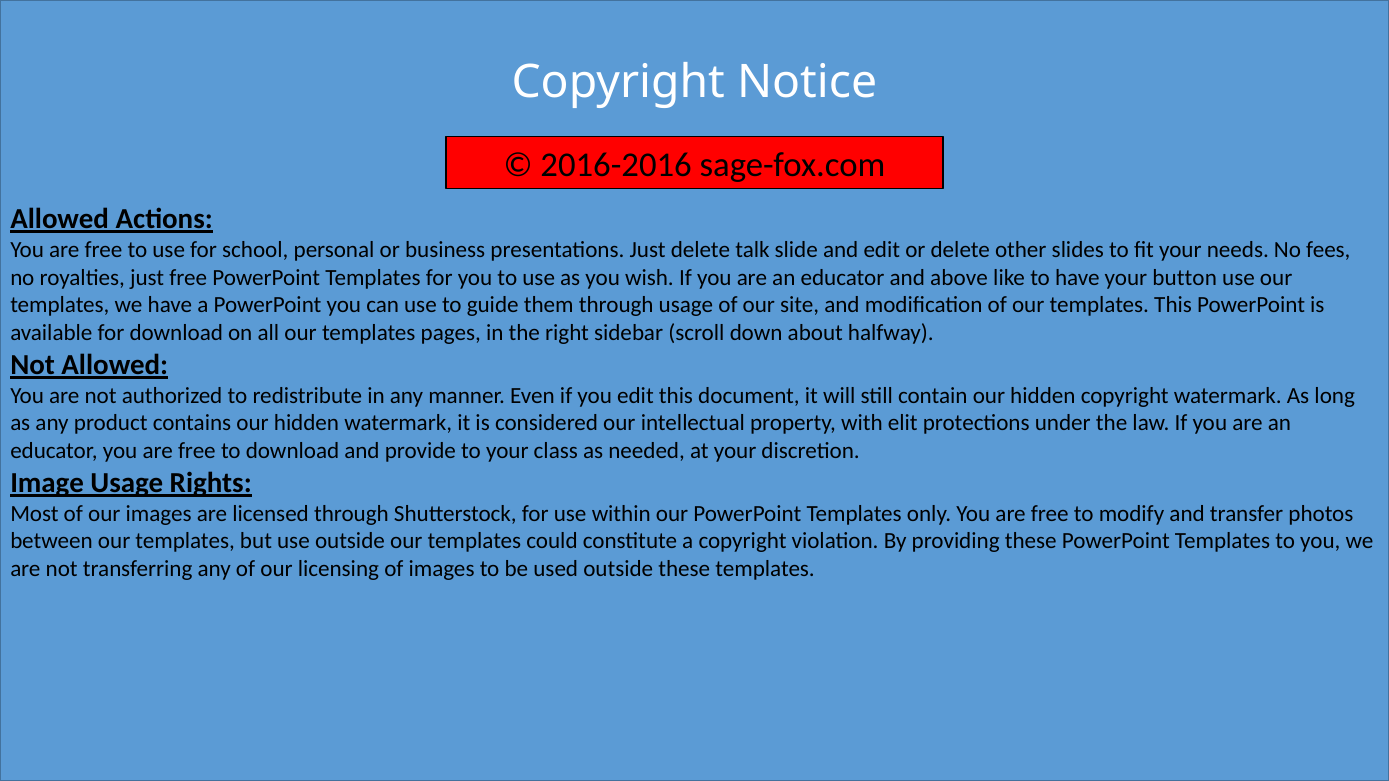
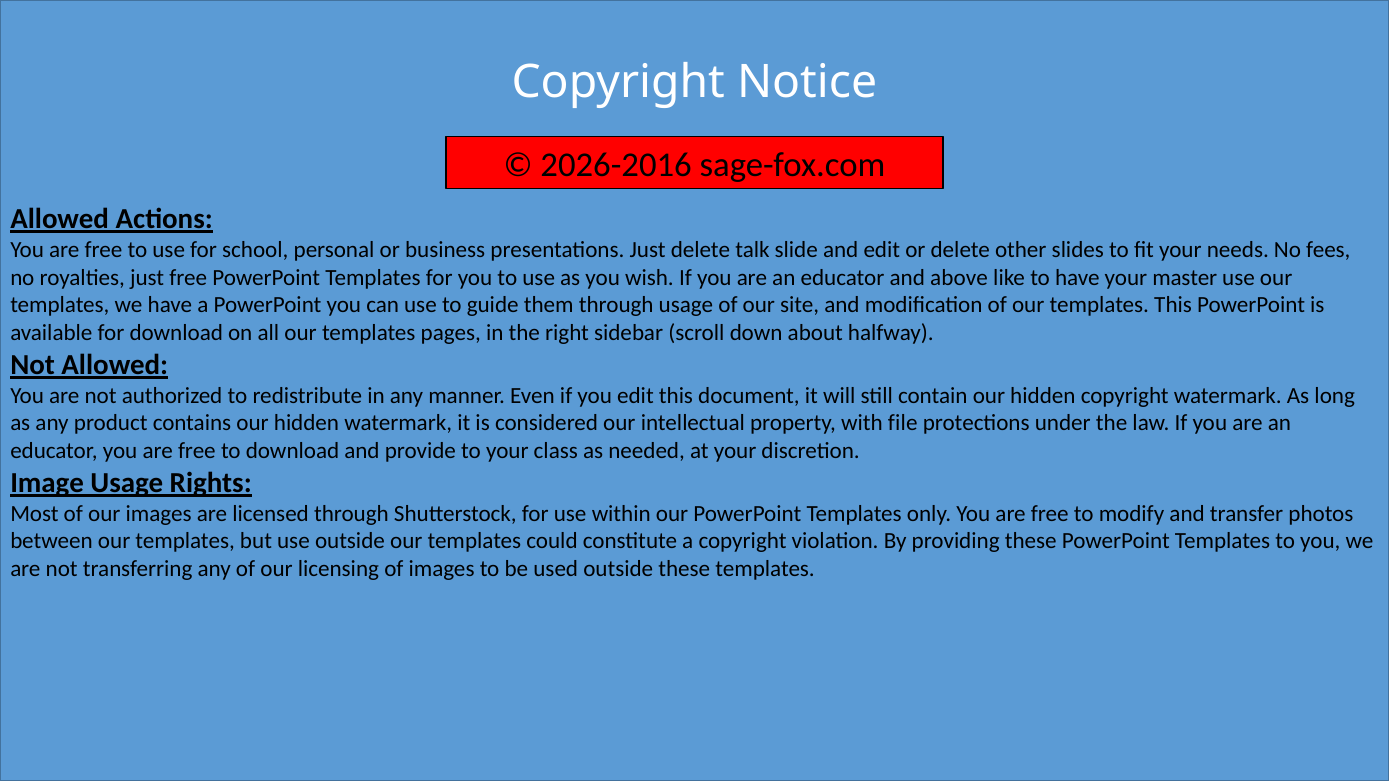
2016-2016: 2016-2016 -> 2026-2016 (616, 165)
button: button -> master (1185, 278)
elit: elit -> file (903, 423)
